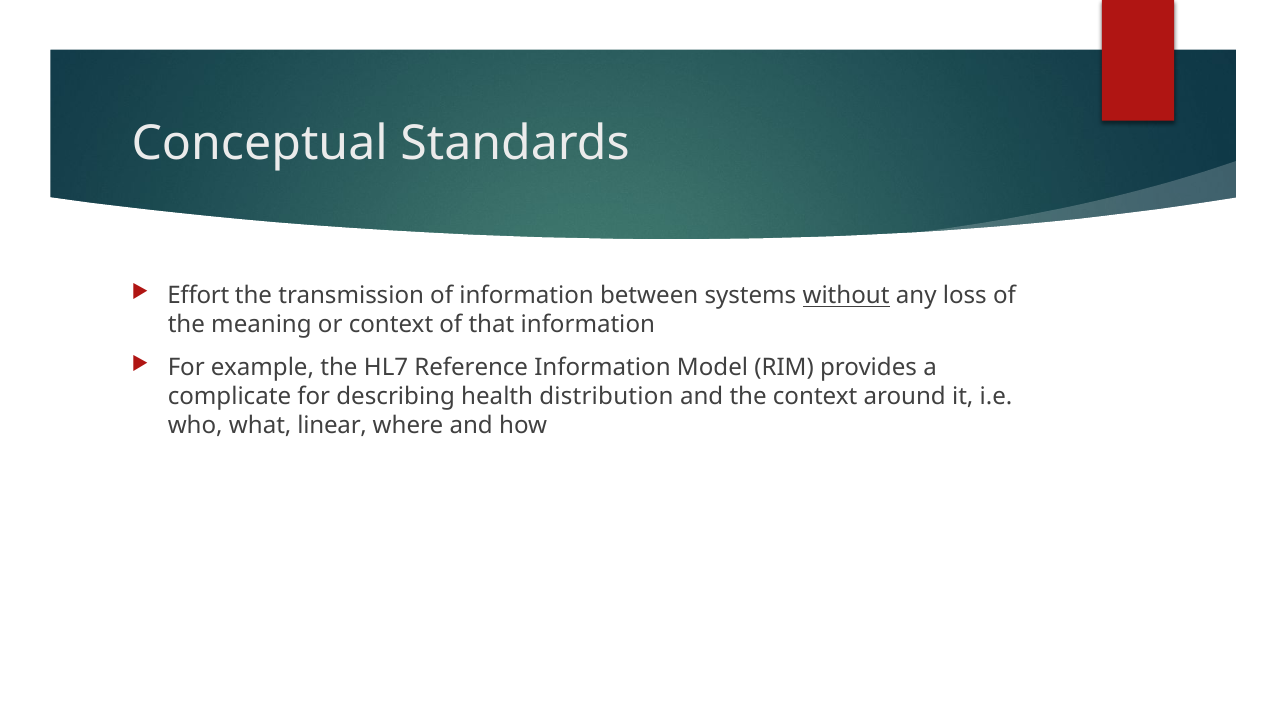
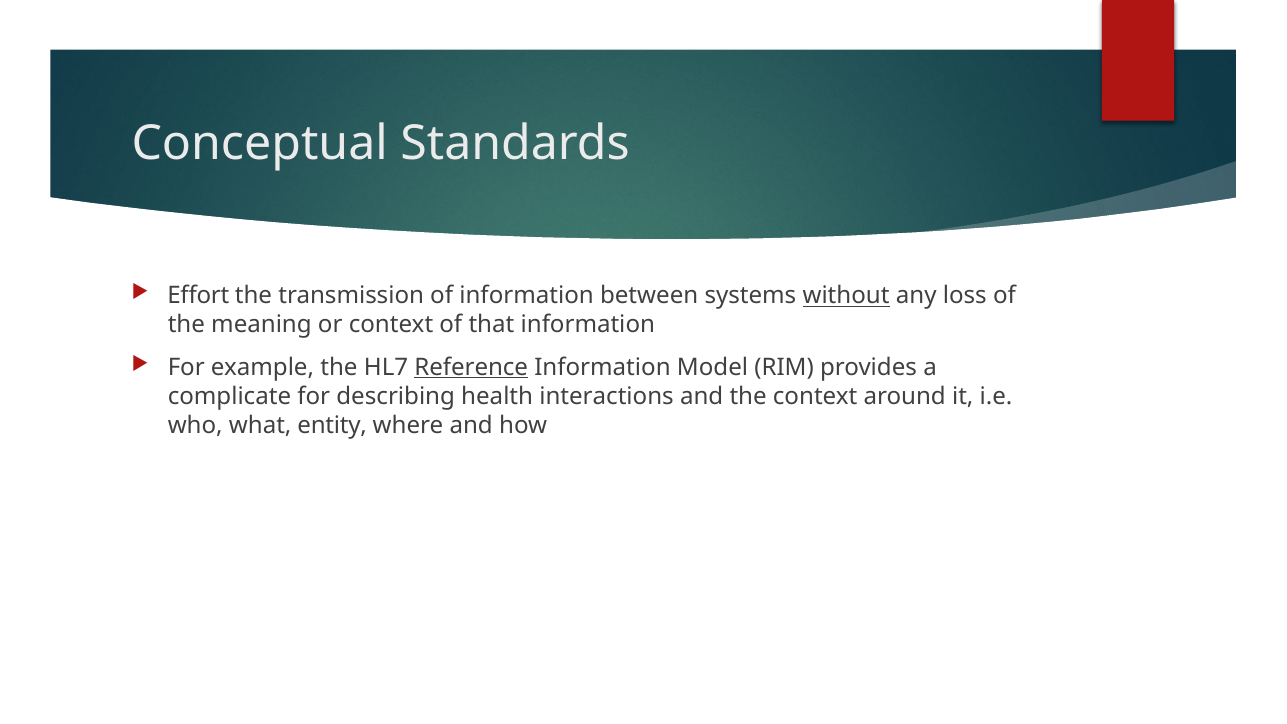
Reference underline: none -> present (471, 367)
distribution: distribution -> interactions (607, 396)
linear: linear -> entity (332, 425)
